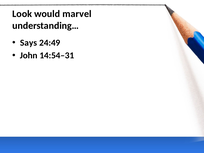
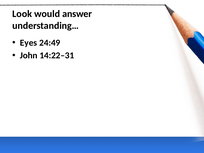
marvel: marvel -> answer (77, 14)
Says: Says -> Eyes (29, 43)
14:54–31: 14:54–31 -> 14:22–31 (57, 55)
